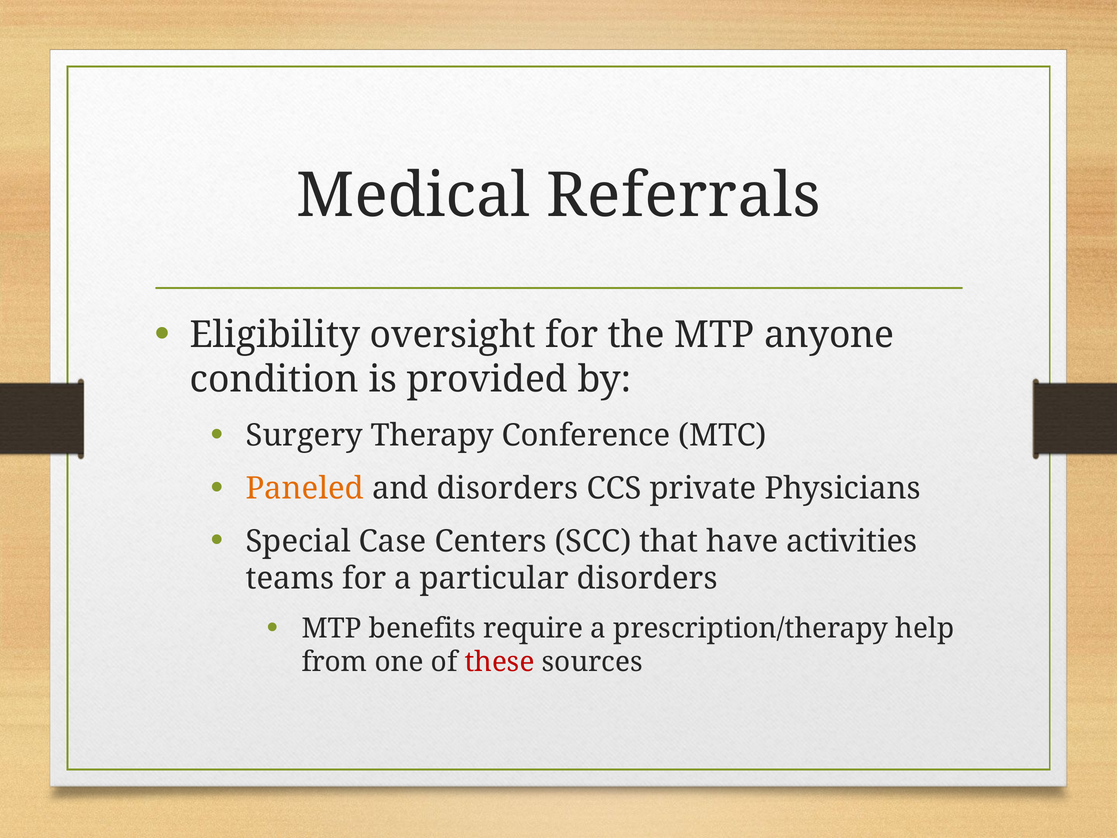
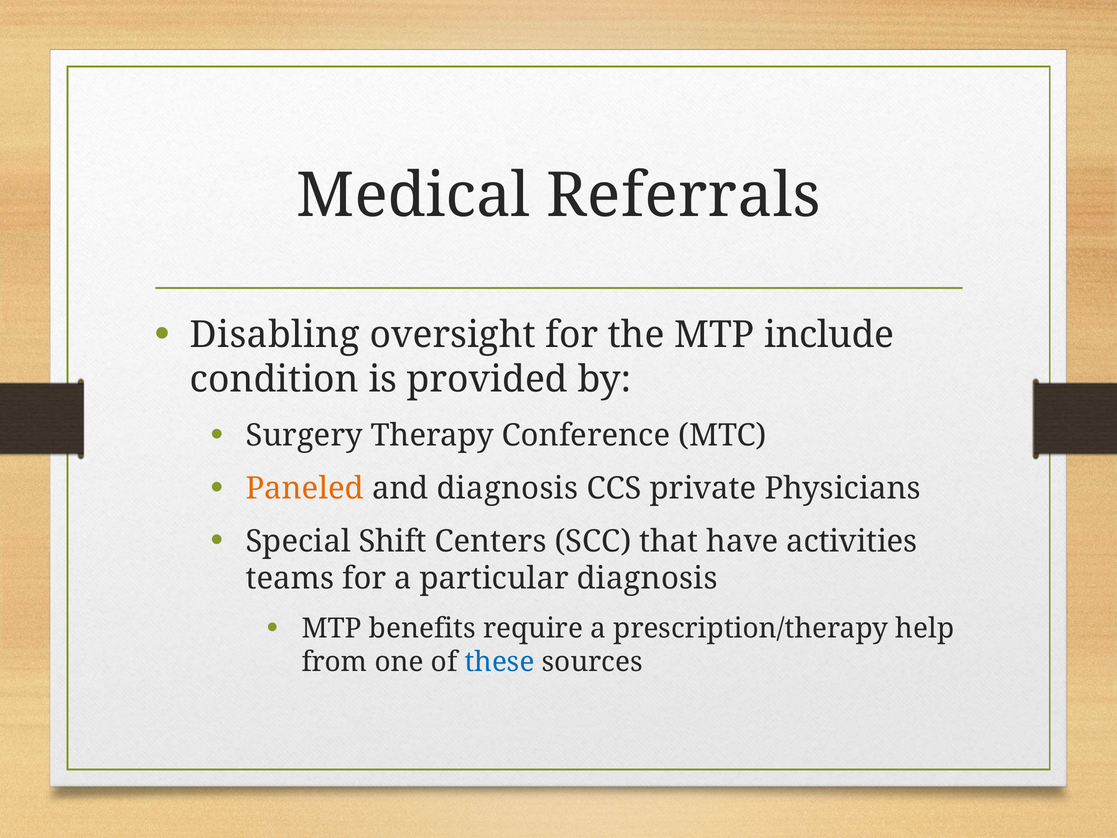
Eligibility: Eligibility -> Disabling (275, 335)
anyone: anyone -> include (829, 335)
and disorders: disorders -> diagnosis (507, 488)
Case: Case -> Shift (393, 541)
particular disorders: disorders -> diagnosis (647, 578)
these colour: red -> blue (500, 662)
